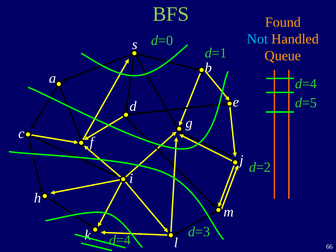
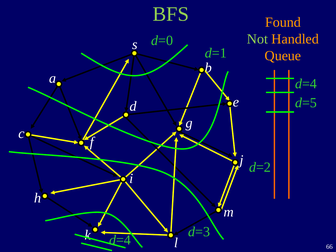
Not colour: light blue -> light green (257, 39)
